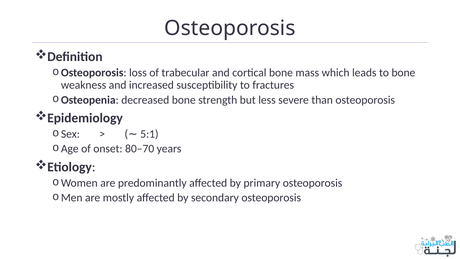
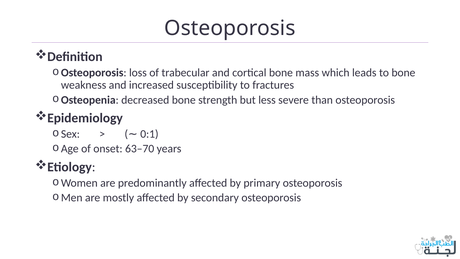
5:1: 5:1 -> 0:1 (149, 134)
80–70: 80–70 -> 63–70 (140, 149)
